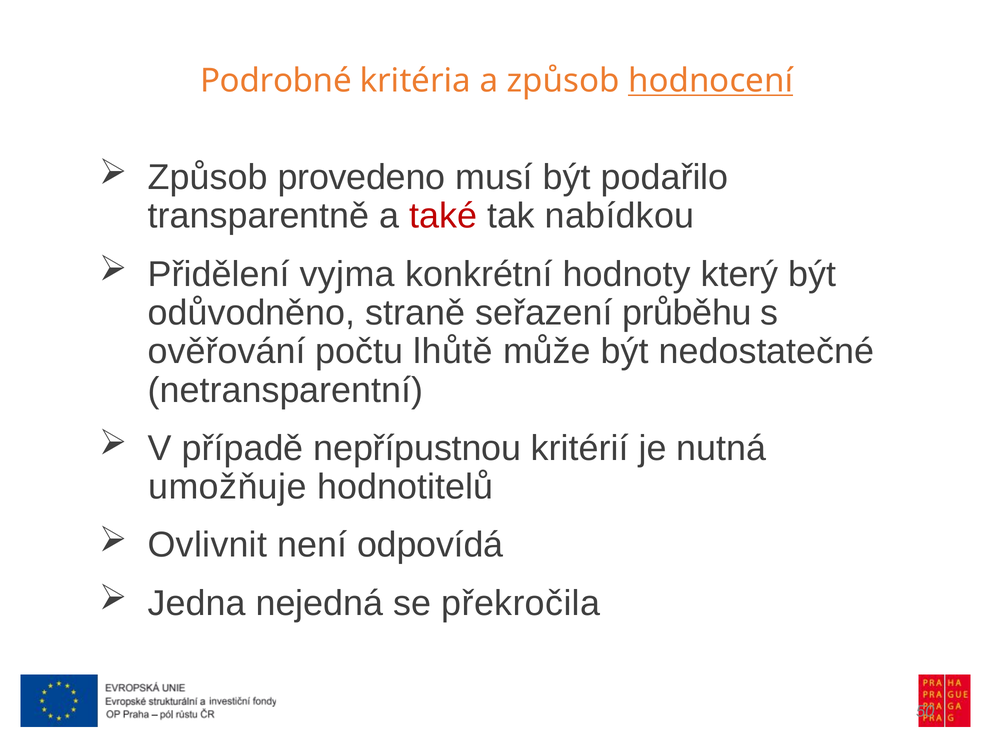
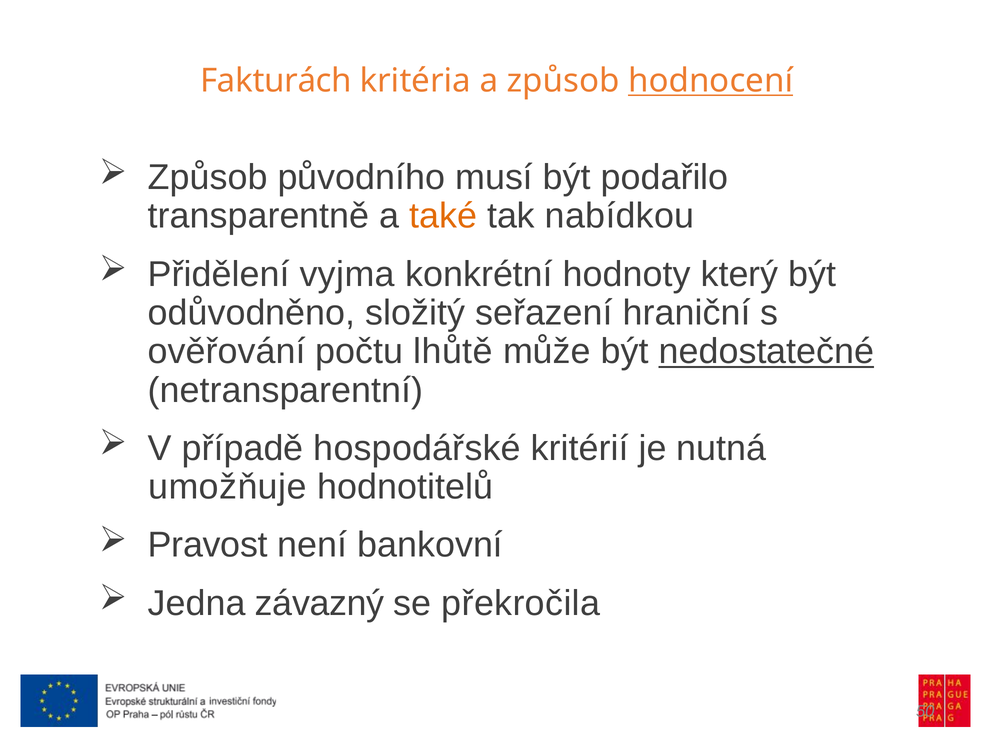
Podrobné: Podrobné -> Fakturách (276, 81)
provedeno: provedeno -> původního (361, 178)
také colour: red -> orange (443, 216)
straně: straně -> složitý (415, 313)
průběhu: průběhu -> hraniční (687, 313)
nedostatečné underline: none -> present (766, 352)
nepřípustnou: nepřípustnou -> hospodářské (417, 449)
Ovlivnit: Ovlivnit -> Pravost (208, 546)
odpovídá: odpovídá -> bankovní (430, 546)
nejedná: nejedná -> závazný (320, 604)
